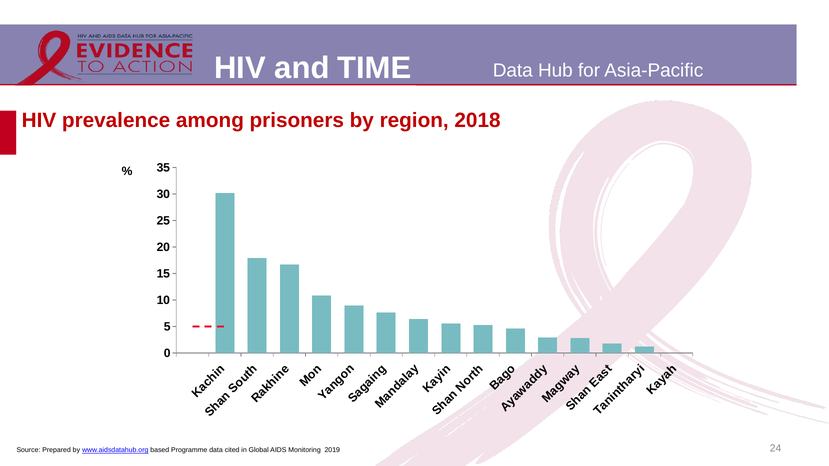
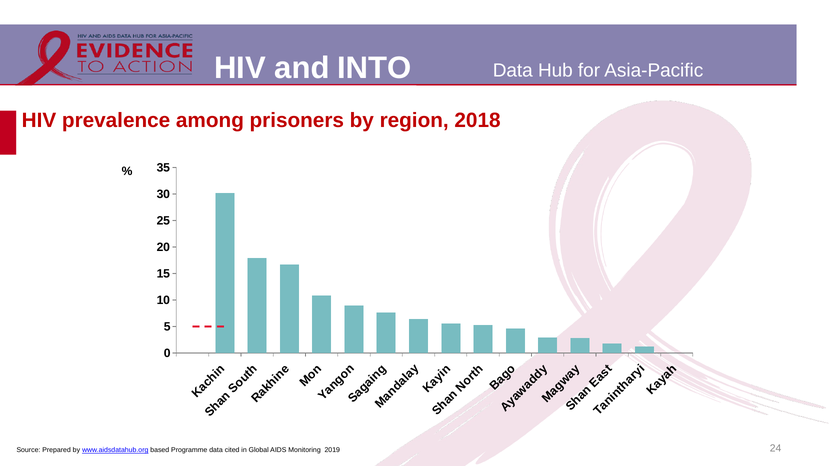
TIME: TIME -> INTO (374, 68)
